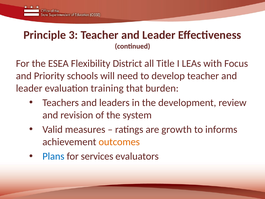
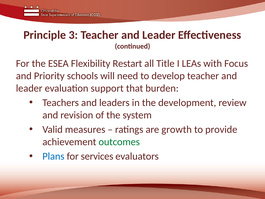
District: District -> Restart (127, 63)
training: training -> support (107, 88)
informs: informs -> provide (221, 129)
outcomes colour: orange -> green (119, 142)
